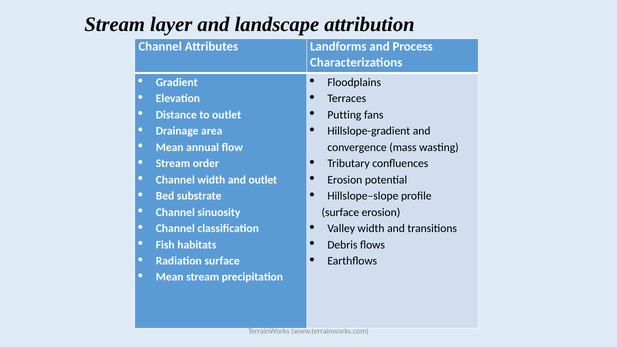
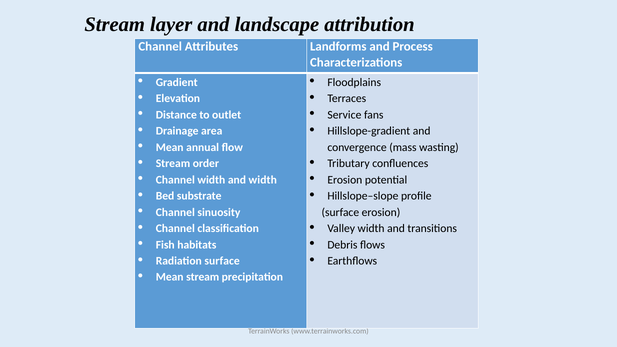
Putting: Putting -> Service (344, 115)
and outlet: outlet -> width (263, 180)
